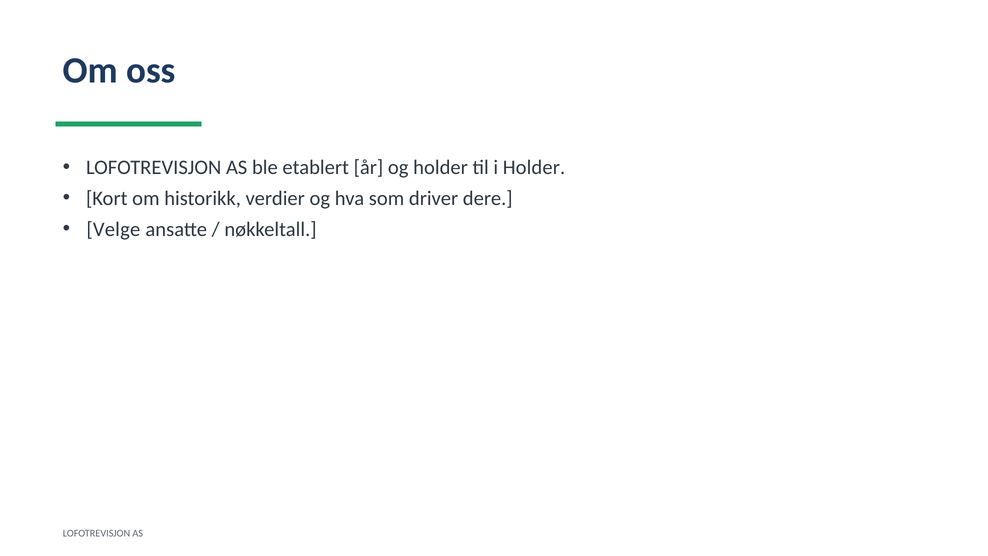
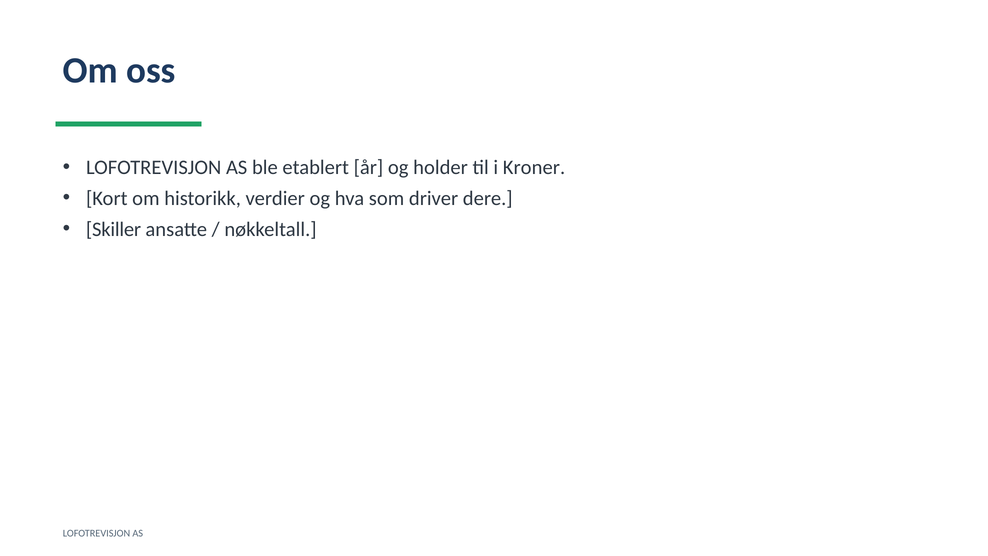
i Holder: Holder -> Kroner (534, 167)
Velge: Velge -> Skiller (114, 229)
